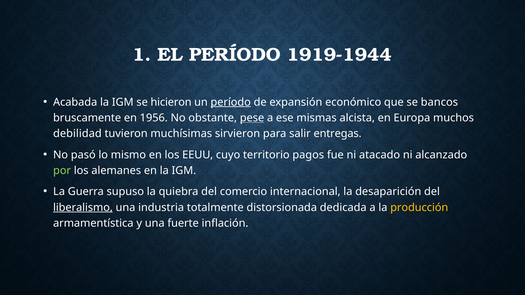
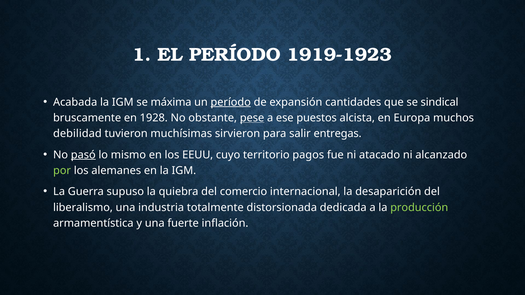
1919-1944: 1919-1944 -> 1919-1923 (339, 55)
hicieron: hicieron -> máxima (171, 102)
económico: económico -> cantidades (353, 102)
bancos: bancos -> sindical (440, 102)
1956: 1956 -> 1928 (154, 118)
mismas: mismas -> puestos (317, 118)
pasó underline: none -> present (83, 155)
liberalismo underline: present -> none (83, 208)
producción colour: yellow -> light green (419, 208)
